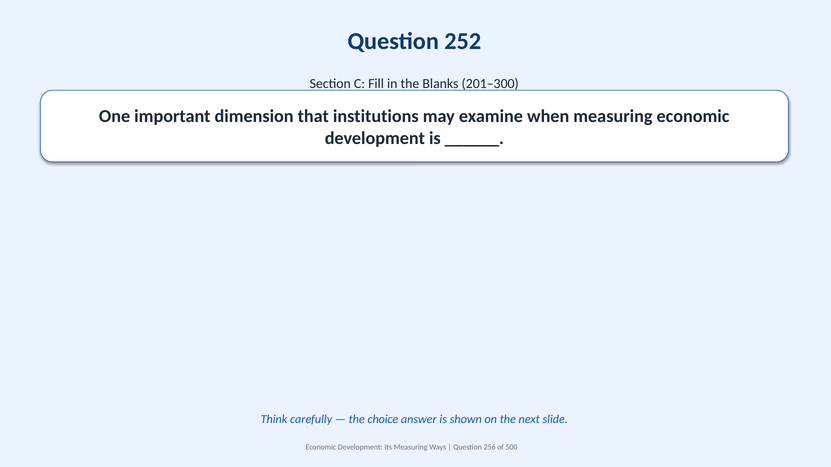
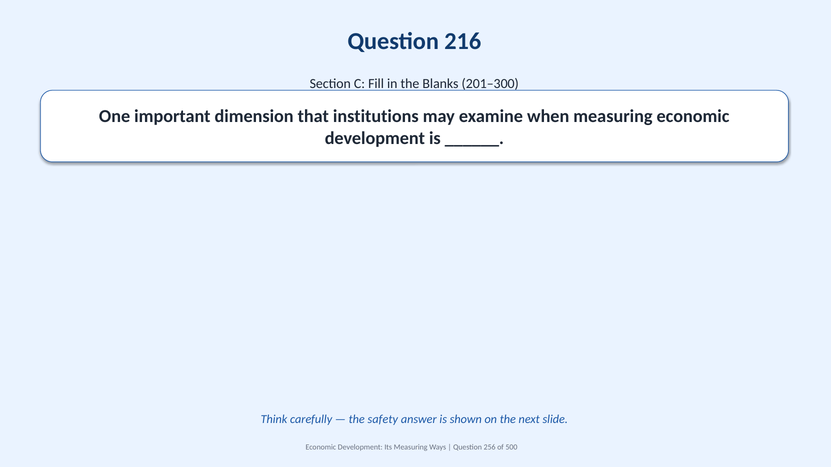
252: 252 -> 216 (463, 41)
choice: choice -> safety (383, 419)
